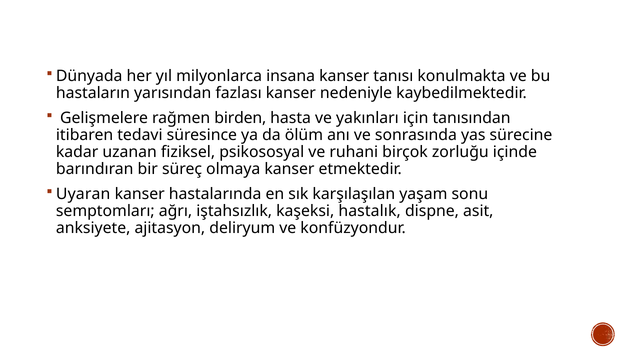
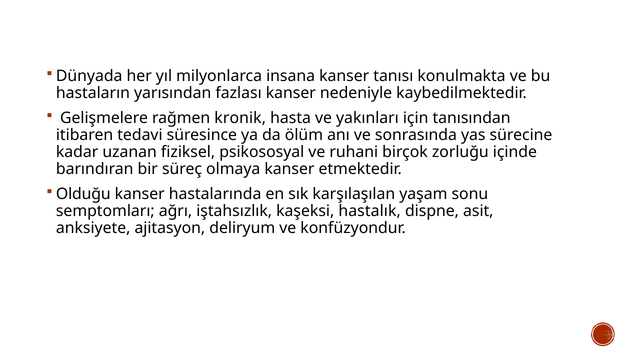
birden: birden -> kronik (240, 118)
Uyaran: Uyaran -> Olduğu (83, 194)
